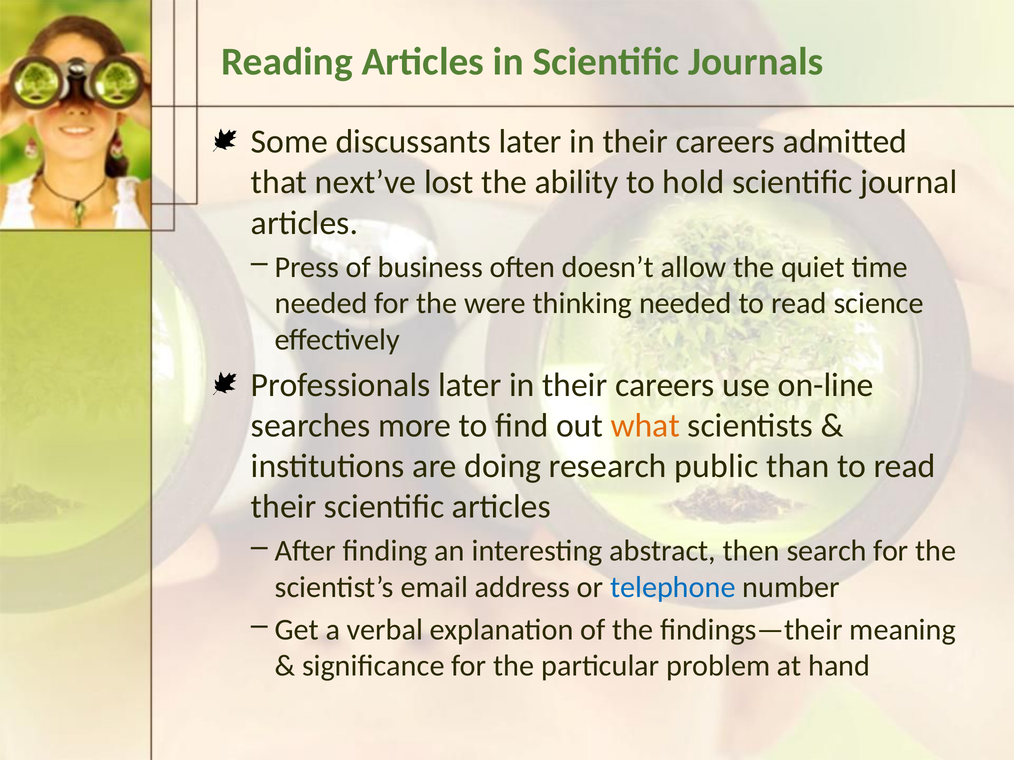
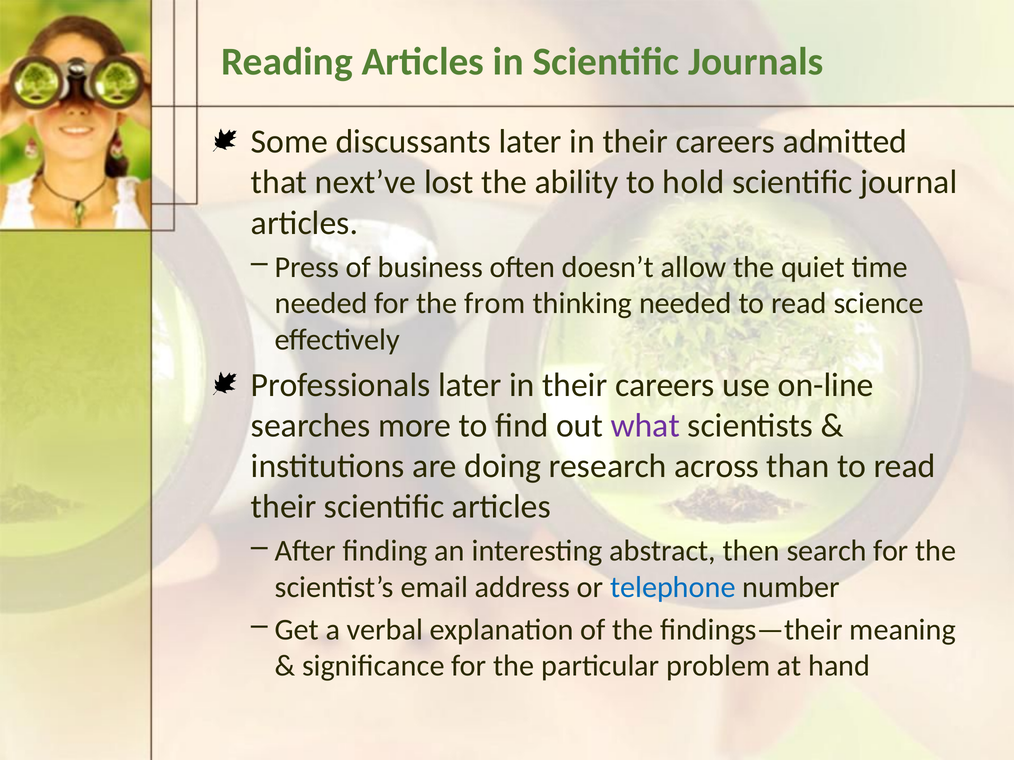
were: were -> from (495, 304)
what colour: orange -> purple (645, 426)
public: public -> across (717, 466)
